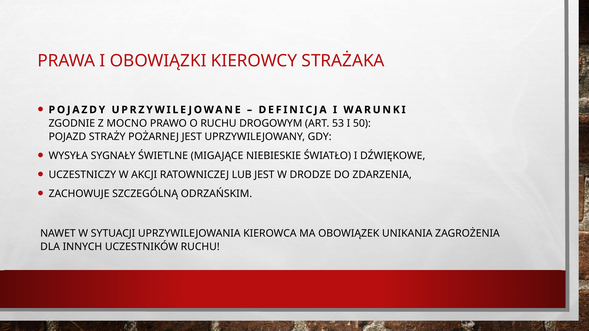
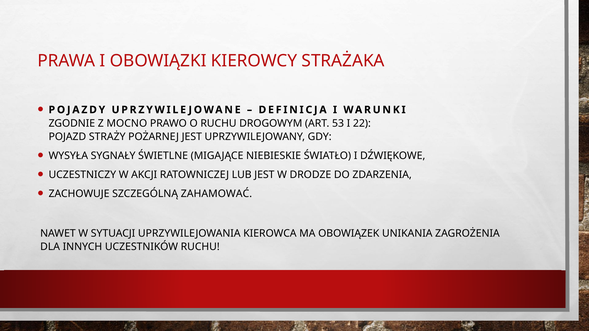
50: 50 -> 22 (362, 123)
ODRZAŃSKIM: ODRZAŃSKIM -> ZAHAMOWAĆ (216, 194)
